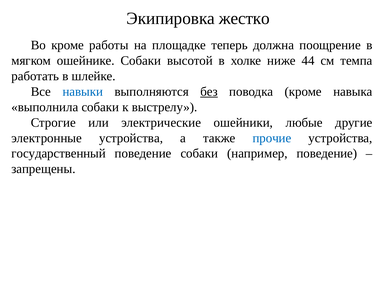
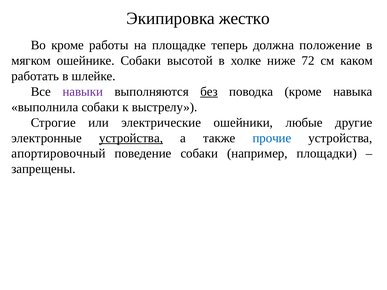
поощрение: поощрение -> положение (330, 45)
44: 44 -> 72 (308, 61)
темпа: темпа -> каком (356, 61)
навыки colour: blue -> purple (83, 92)
устройства underline: none -> present (131, 138)
государственный: государственный -> апортировочный (58, 154)
например поведение: поведение -> площадки (327, 154)
